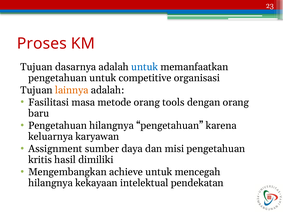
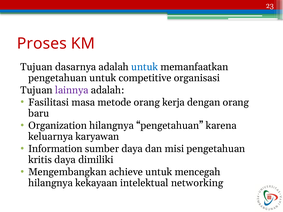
lainnya colour: orange -> purple (72, 90)
tools: tools -> kerja (173, 102)
Pengetahuan: Pengetahuan -> Organization (58, 126)
Assignment: Assignment -> Information (55, 149)
kritis hasil: hasil -> daya (65, 160)
pendekatan: pendekatan -> networking (197, 183)
